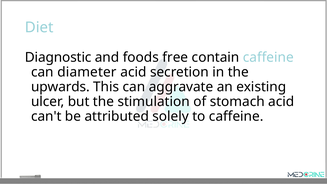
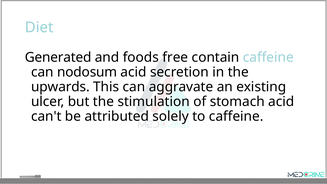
Diagnostic: Diagnostic -> Generated (58, 57)
diameter: diameter -> nodosum (87, 72)
